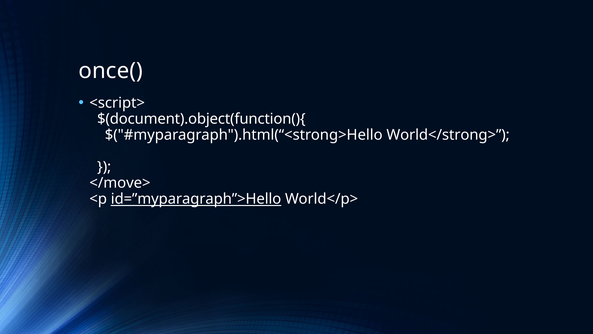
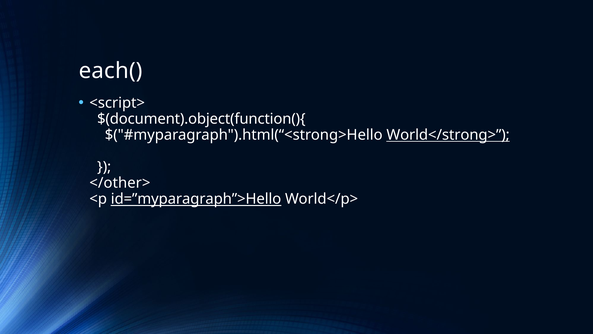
once(: once( -> each( (111, 71)
World</strong> underline: none -> present (448, 135)
</move>: </move> -> </other> (120, 183)
